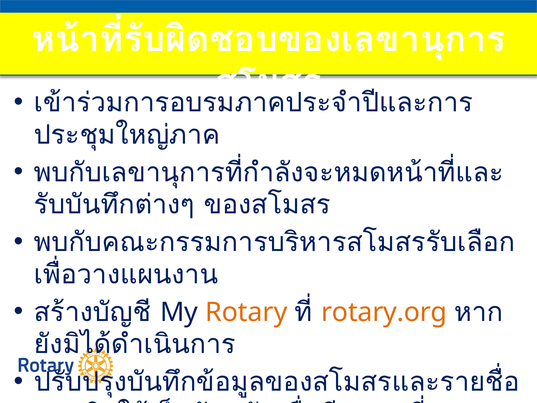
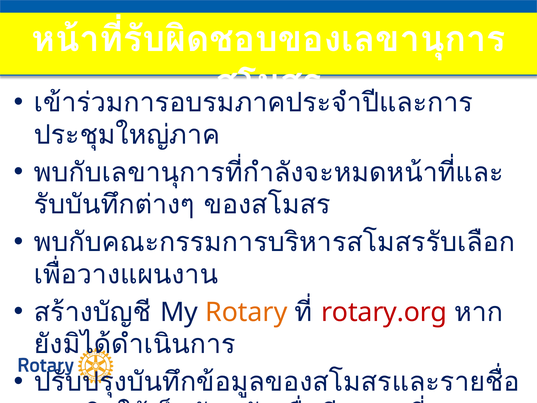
rotary.org colour: orange -> red (384, 312)
